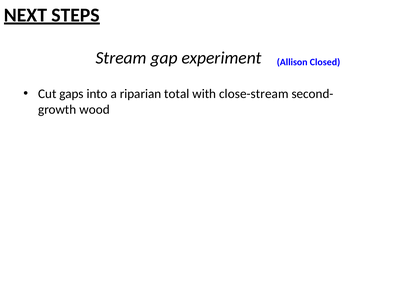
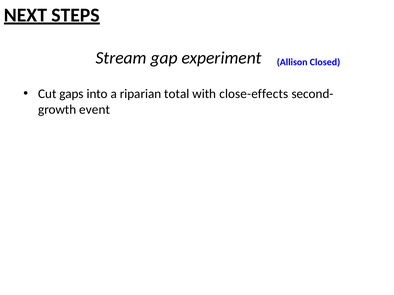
close-stream: close-stream -> close-effects (254, 94)
wood: wood -> event (95, 110)
